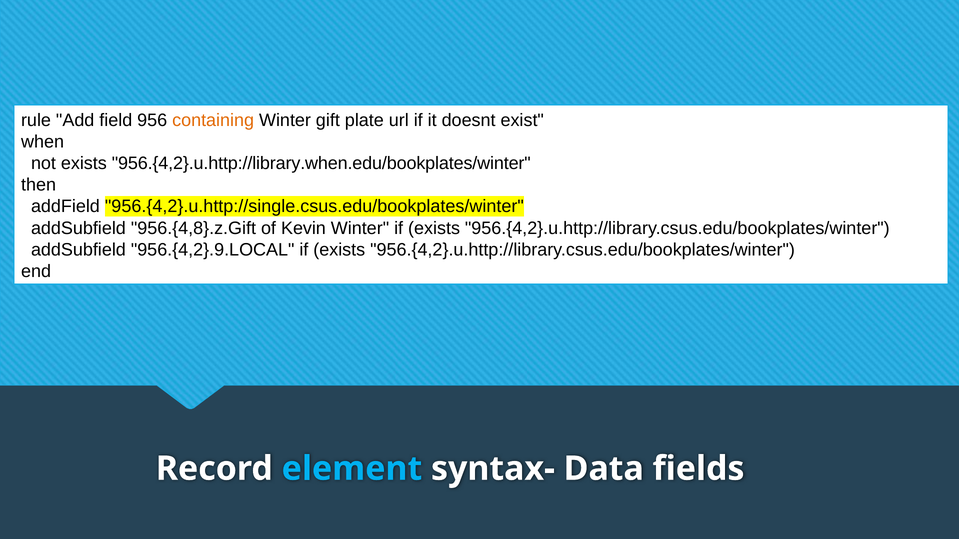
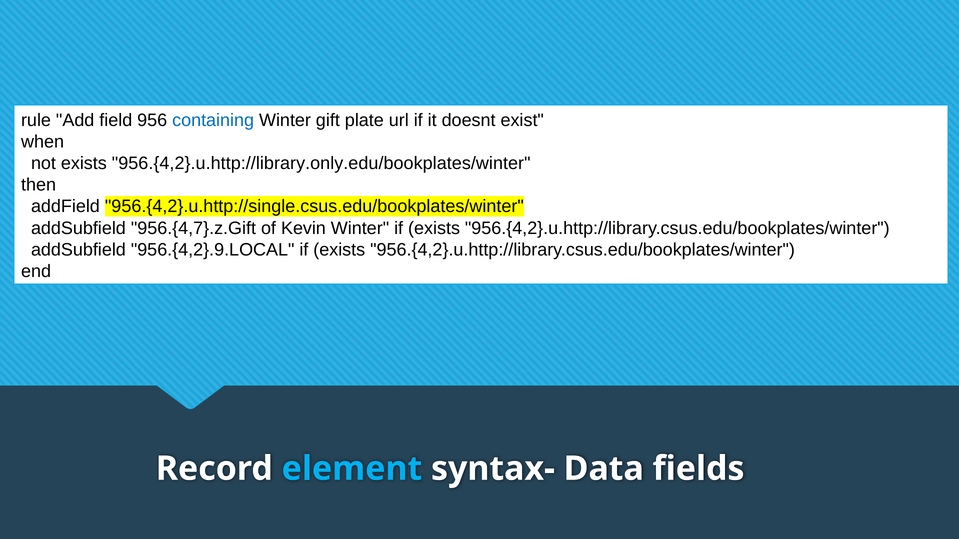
containing colour: orange -> blue (213, 120)
956.{4,2}.u.http://library.when.edu/bookplates/winter: 956.{4,2}.u.http://library.when.edu/bookplates/winter -> 956.{4,2}.u.http://library.only.edu/bookplates/winter (321, 164)
956.{4,8}.z.Gift: 956.{4,8}.z.Gift -> 956.{4,7}.z.Gift (193, 228)
